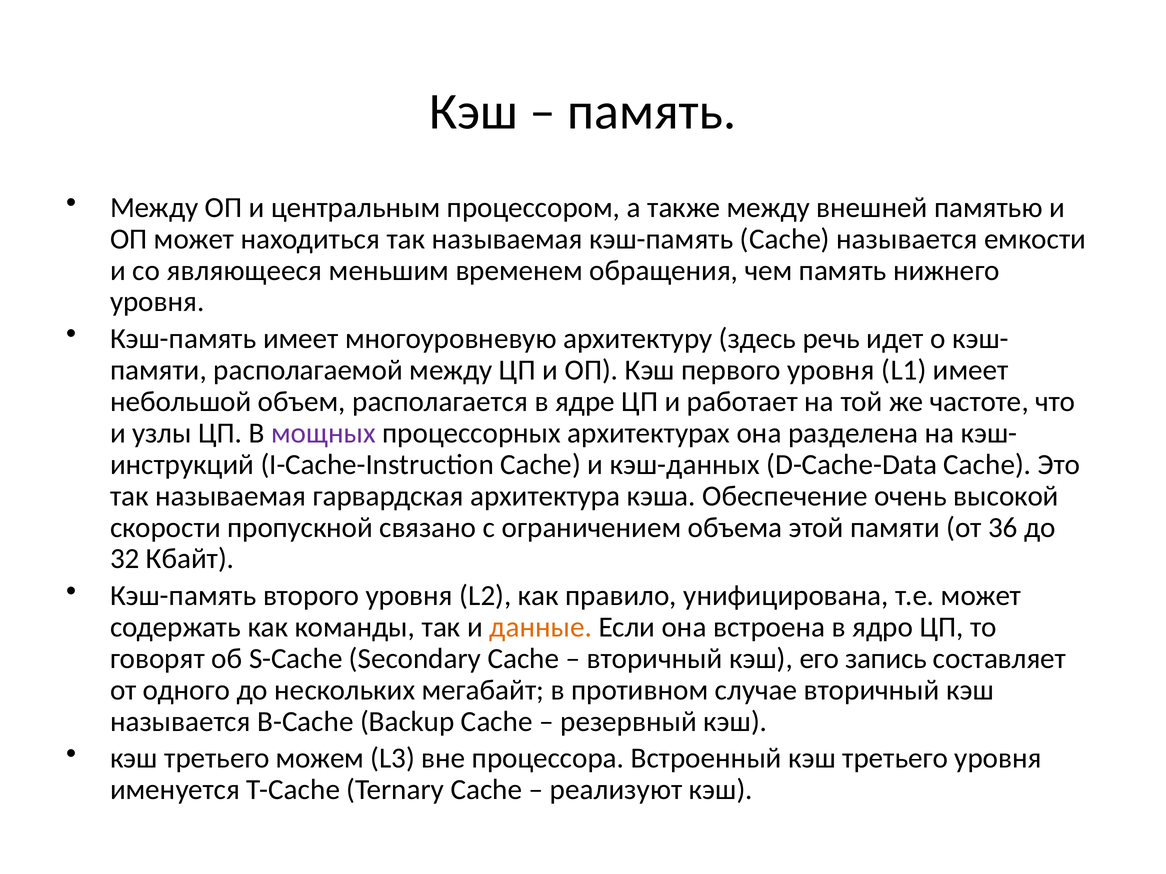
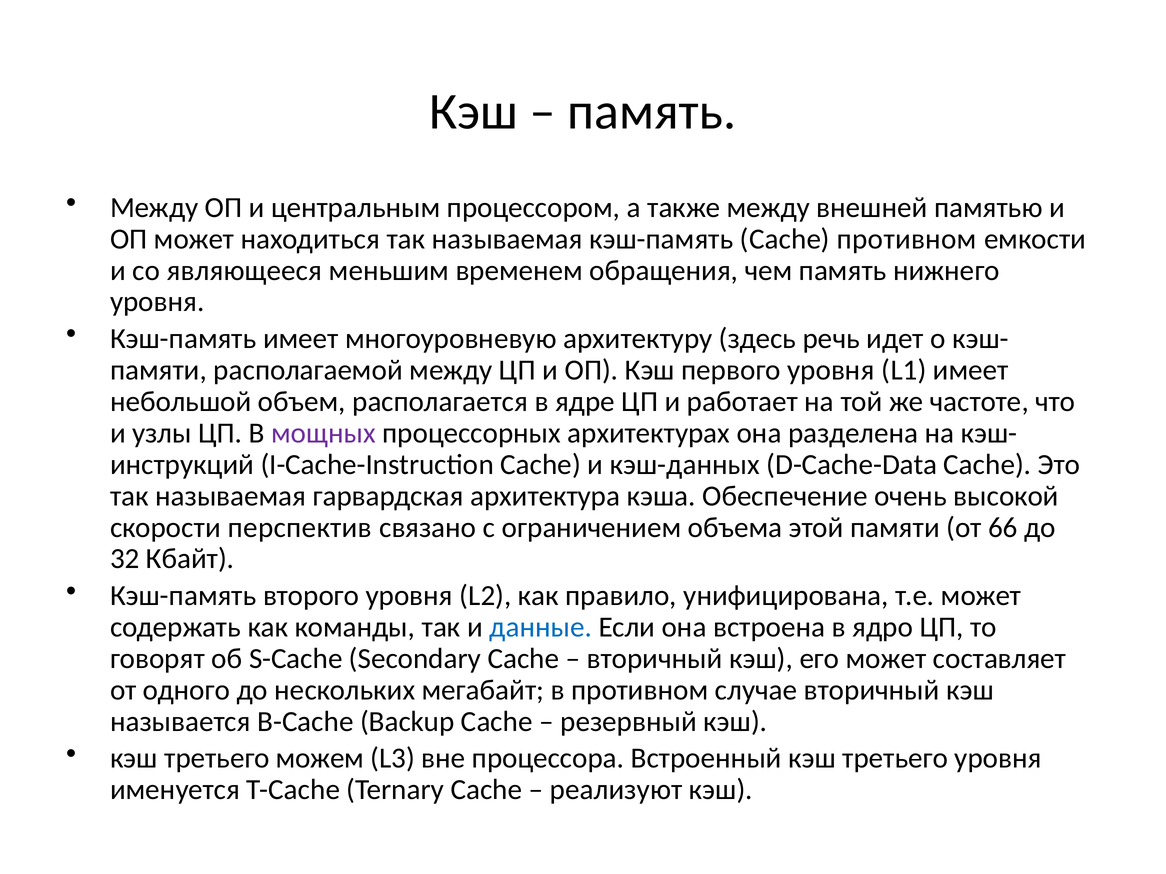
Cache называется: называется -> противном (907, 239)
пропускной: пропускной -> перспектив (300, 528)
36: 36 -> 66 (1003, 528)
данные colour: orange -> blue (541, 627)
его запись: запись -> может (886, 659)
